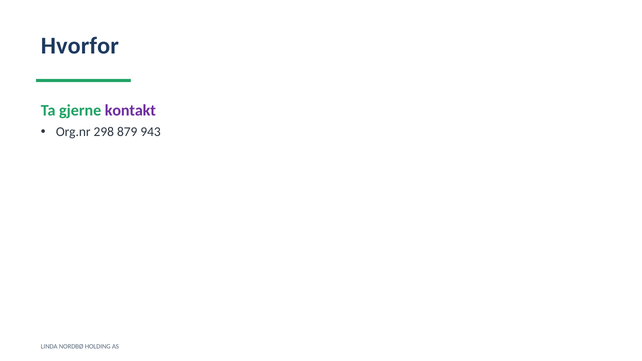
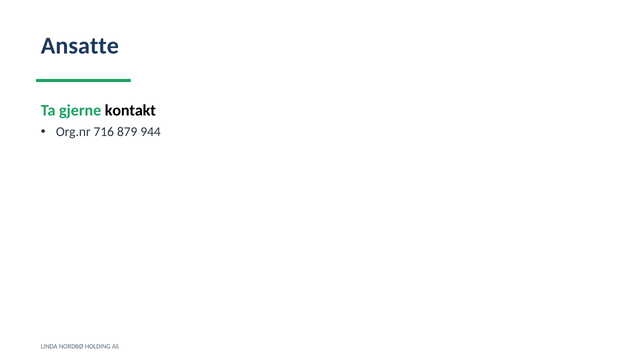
Hvorfor: Hvorfor -> Ansatte (80, 46)
kontakt colour: purple -> black (130, 111)
298: 298 -> 716 (104, 132)
943: 943 -> 944 (151, 132)
